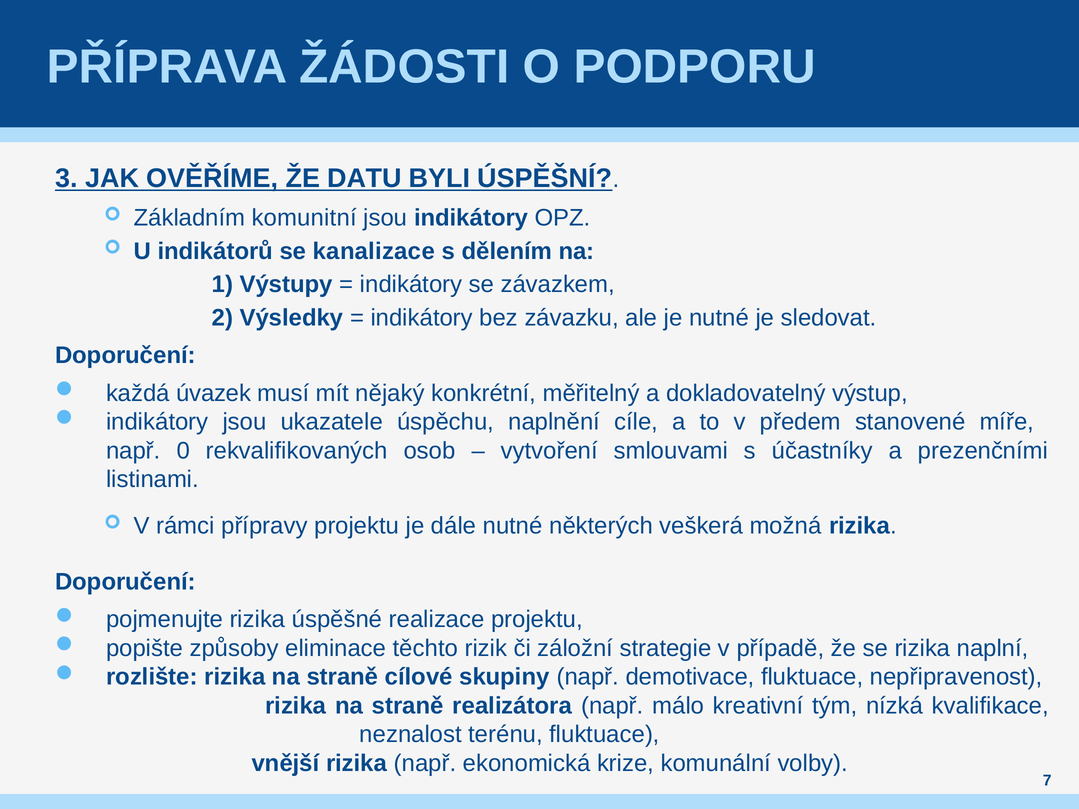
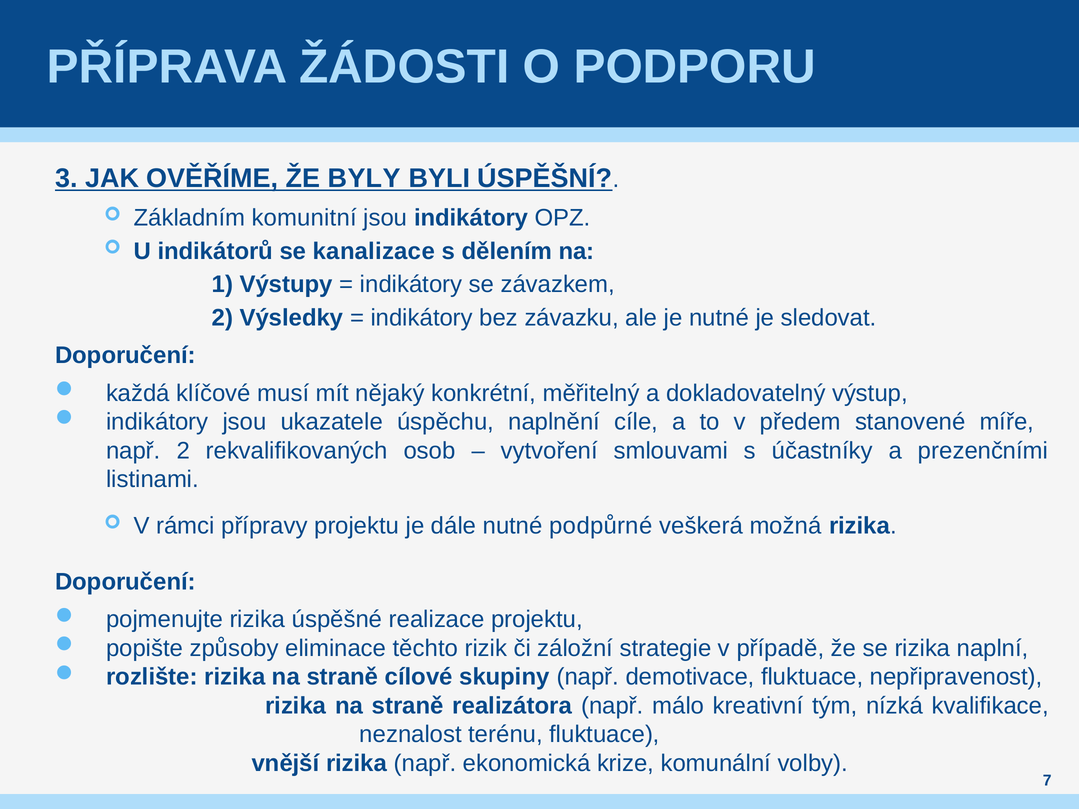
DATU: DATU -> BYLY (364, 179)
úvazek: úvazek -> klíčové (214, 393)
např 0: 0 -> 2 (183, 451)
některých: některých -> podpůrné (601, 526)
